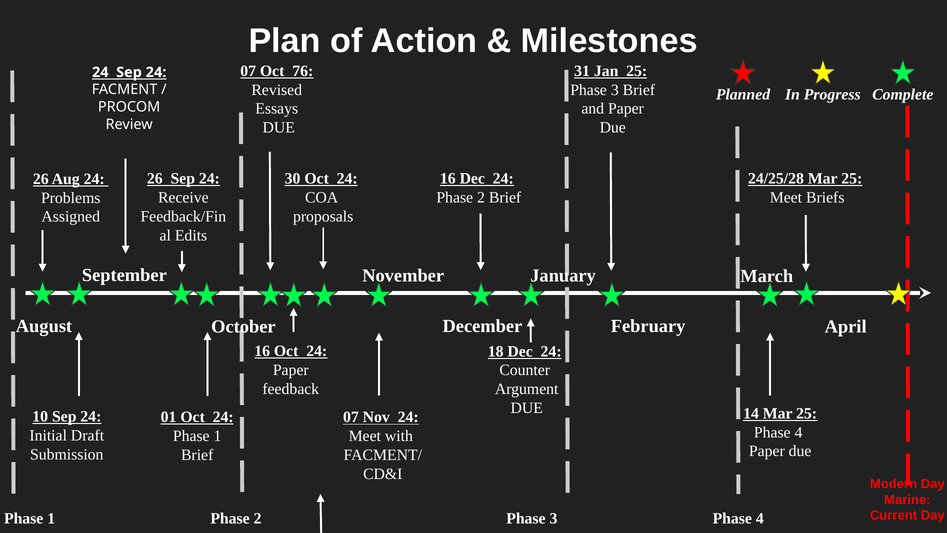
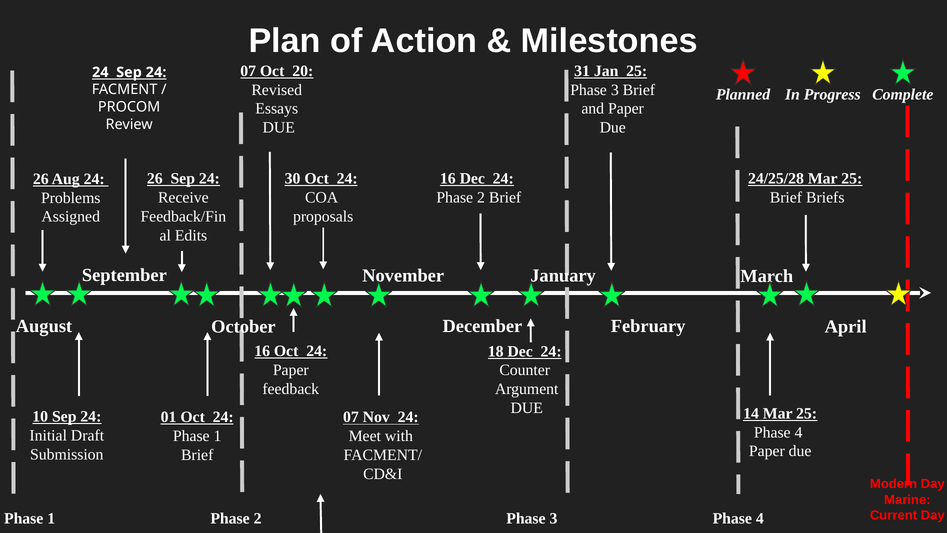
76: 76 -> 20 (303, 71)
Meet: Meet -> Brief (786, 197)
